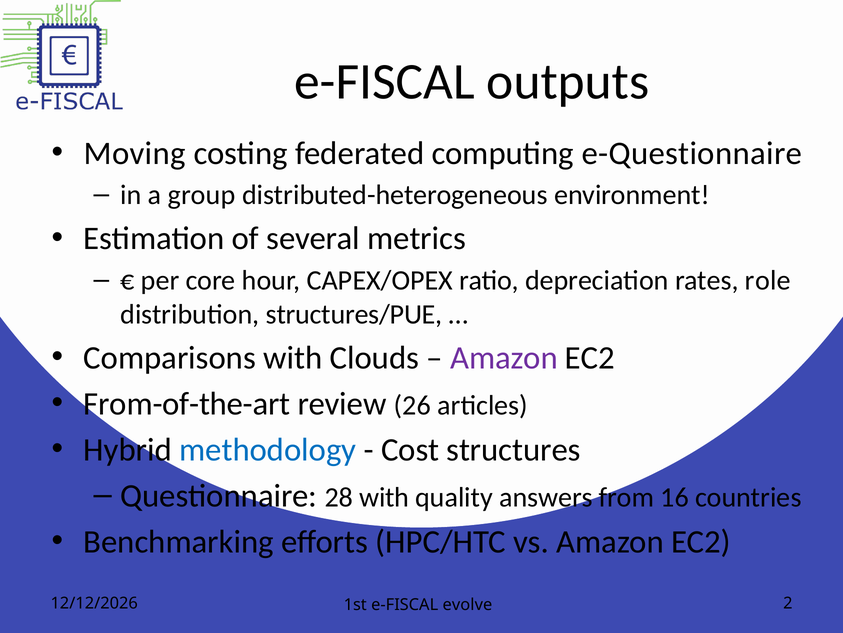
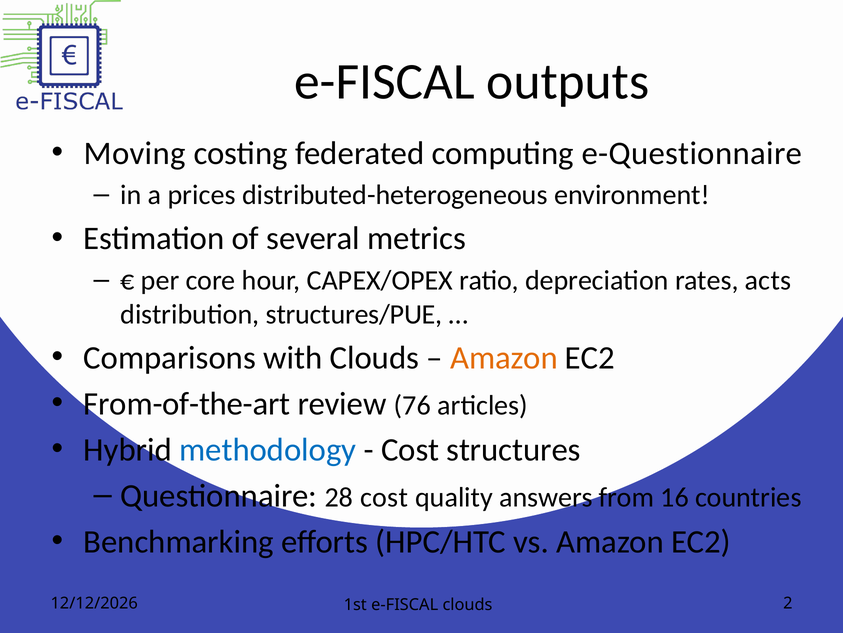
group: group -> prices (202, 195)
role: role -> acts (768, 280)
Amazon colour: purple -> orange (504, 357)
26: 26 -> 76 (412, 405)
28 with: with -> cost (384, 497)
e-FISCAL evolve: evolve -> clouds (467, 604)
